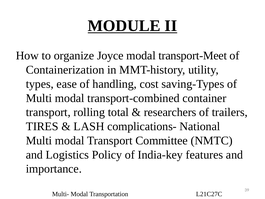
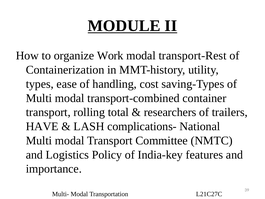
Joyce: Joyce -> Work (110, 56)
transport-Meet: transport-Meet -> transport-Rest (193, 56)
TIRES: TIRES -> HAVE (42, 126)
